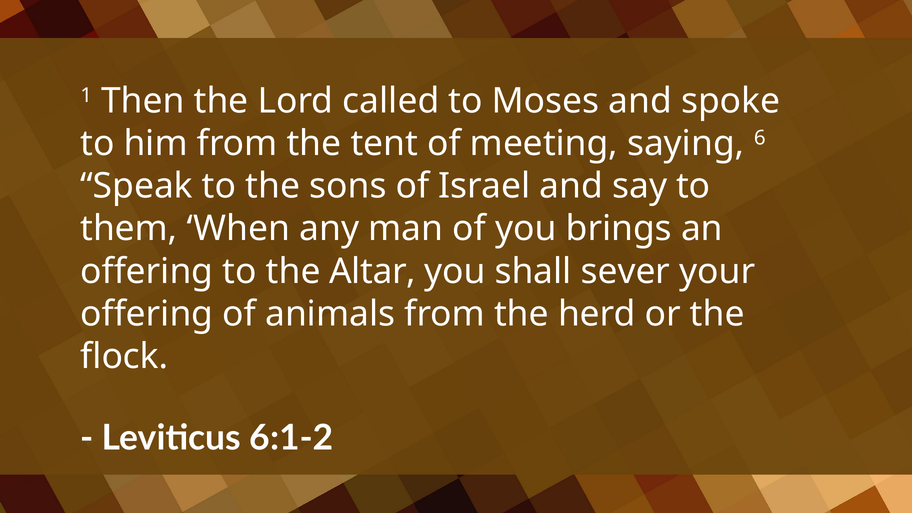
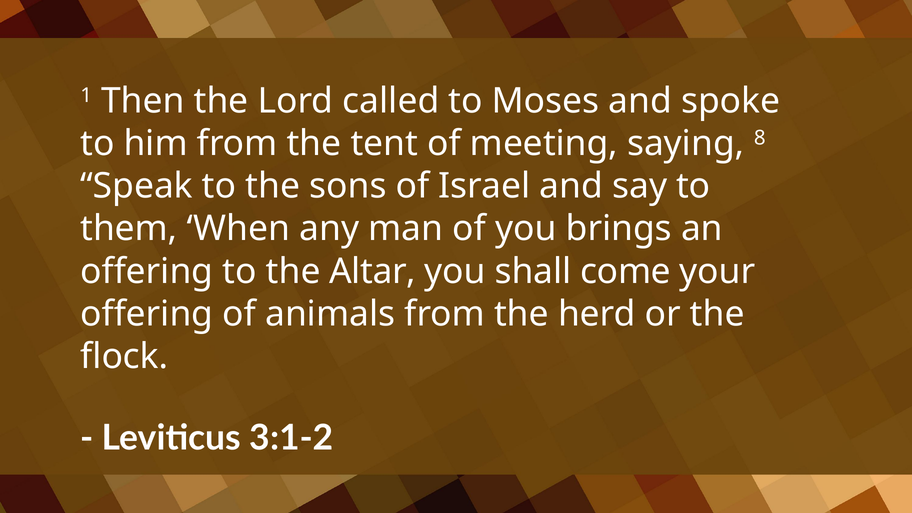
6: 6 -> 8 (760, 138)
sever: sever -> come (626, 271)
6:1-2: 6:1-2 -> 3:1-2 (291, 438)
